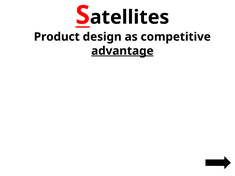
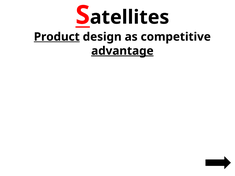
Product underline: none -> present (57, 37)
